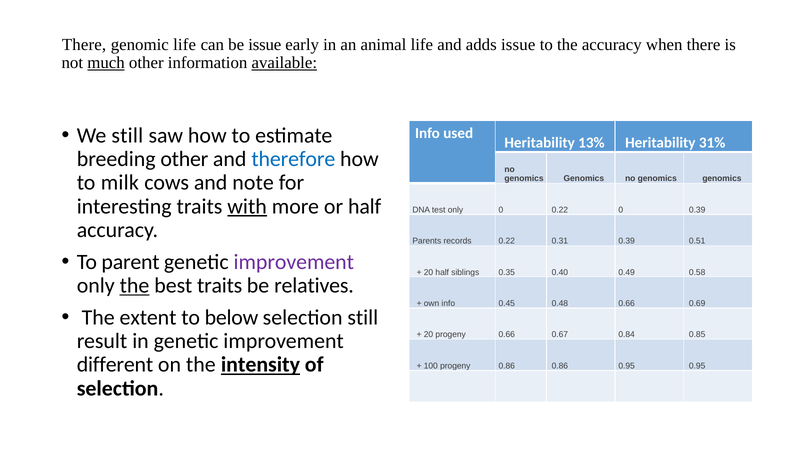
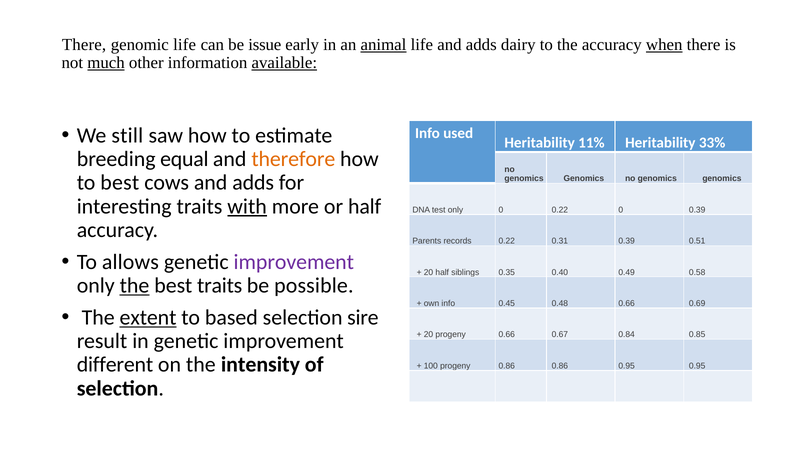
animal underline: none -> present (383, 45)
adds issue: issue -> dairy (518, 45)
when underline: none -> present (664, 45)
13%: 13% -> 11% (591, 143)
31%: 31% -> 33% (712, 143)
breeding other: other -> equal (184, 159)
therefore colour: blue -> orange (293, 159)
to milk: milk -> best (120, 183)
cows and note: note -> adds (253, 183)
parent: parent -> allows (130, 262)
relatives: relatives -> possible (314, 286)
extent underline: none -> present (148, 318)
below: below -> based (231, 318)
selection still: still -> sire (363, 318)
intensity underline: present -> none (260, 365)
